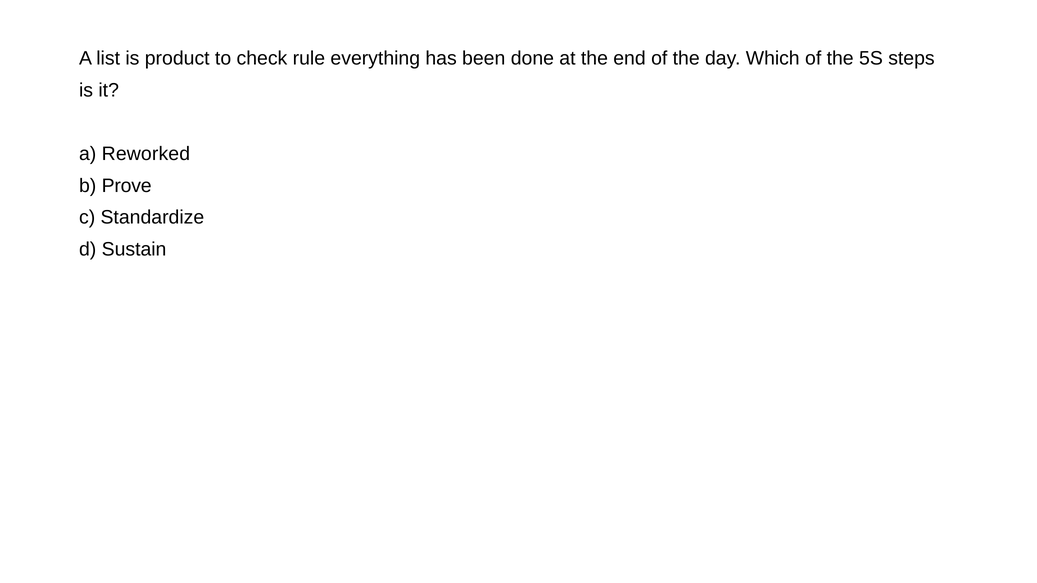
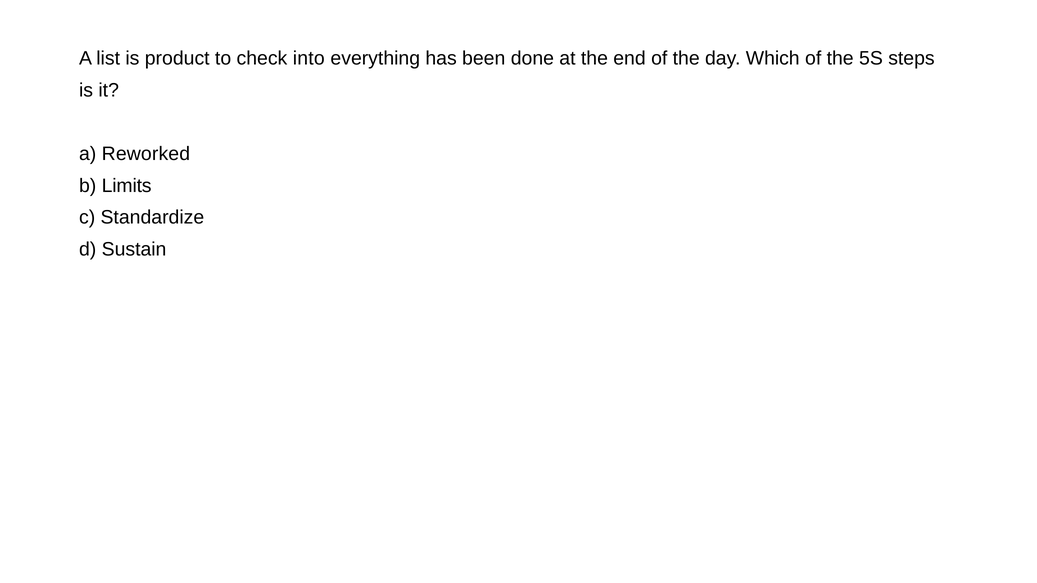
rule: rule -> into (309, 59)
Prove: Prove -> Limits (127, 186)
